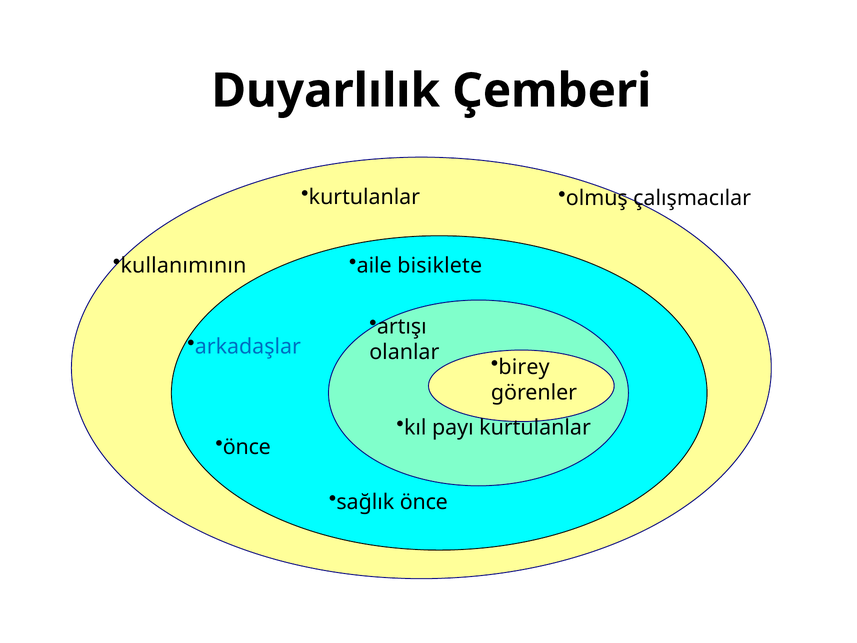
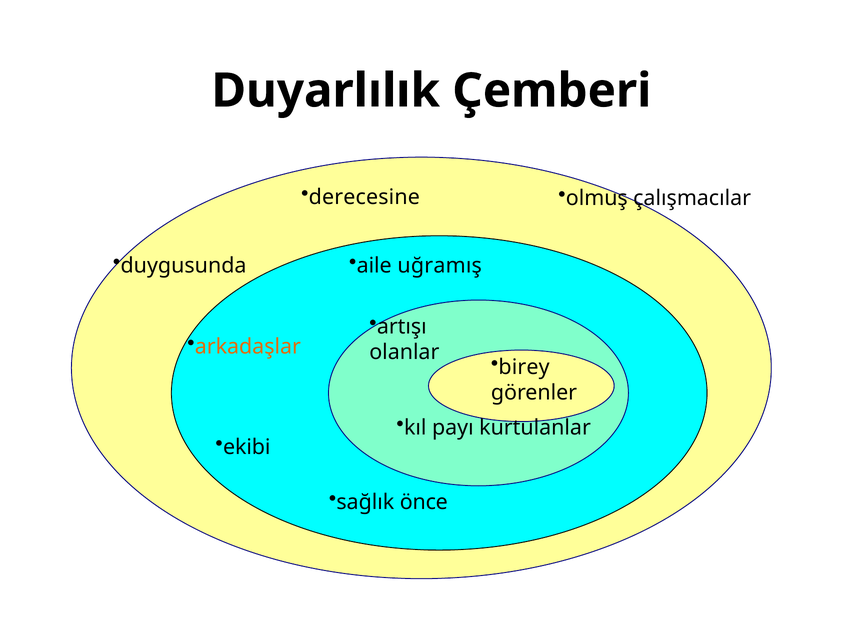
kurtulanlar: kurtulanlar -> derecesine (364, 197)
kullanımının: kullanımının -> duygusunda (184, 266)
bisiklete: bisiklete -> uğramış (440, 266)
arkadaşlar colour: blue -> orange (248, 347)
önce: önce -> ekibi (247, 447)
